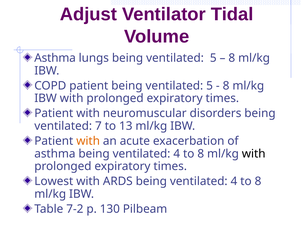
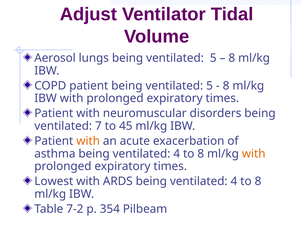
Asthma: Asthma -> Aerosol (55, 58)
13: 13 -> 45 (126, 126)
with colour: black -> orange (254, 153)
130: 130 -> 354 (110, 209)
